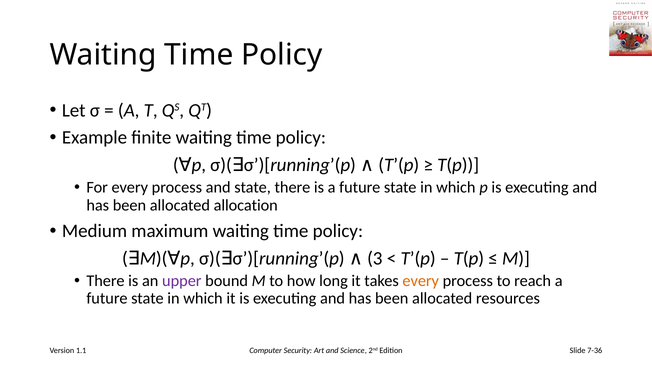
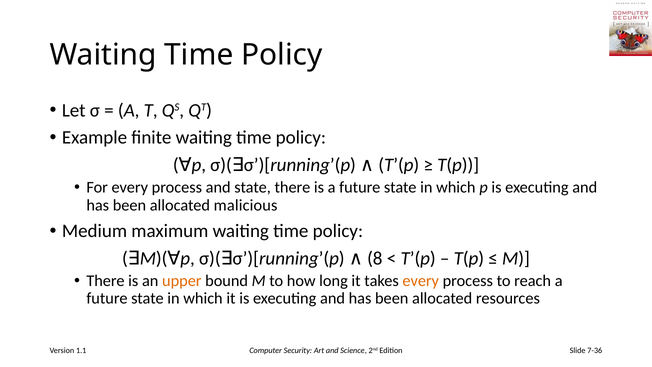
allocation: allocation -> malicious (246, 205)
3: 3 -> 8 (375, 258)
upper colour: purple -> orange (182, 281)
